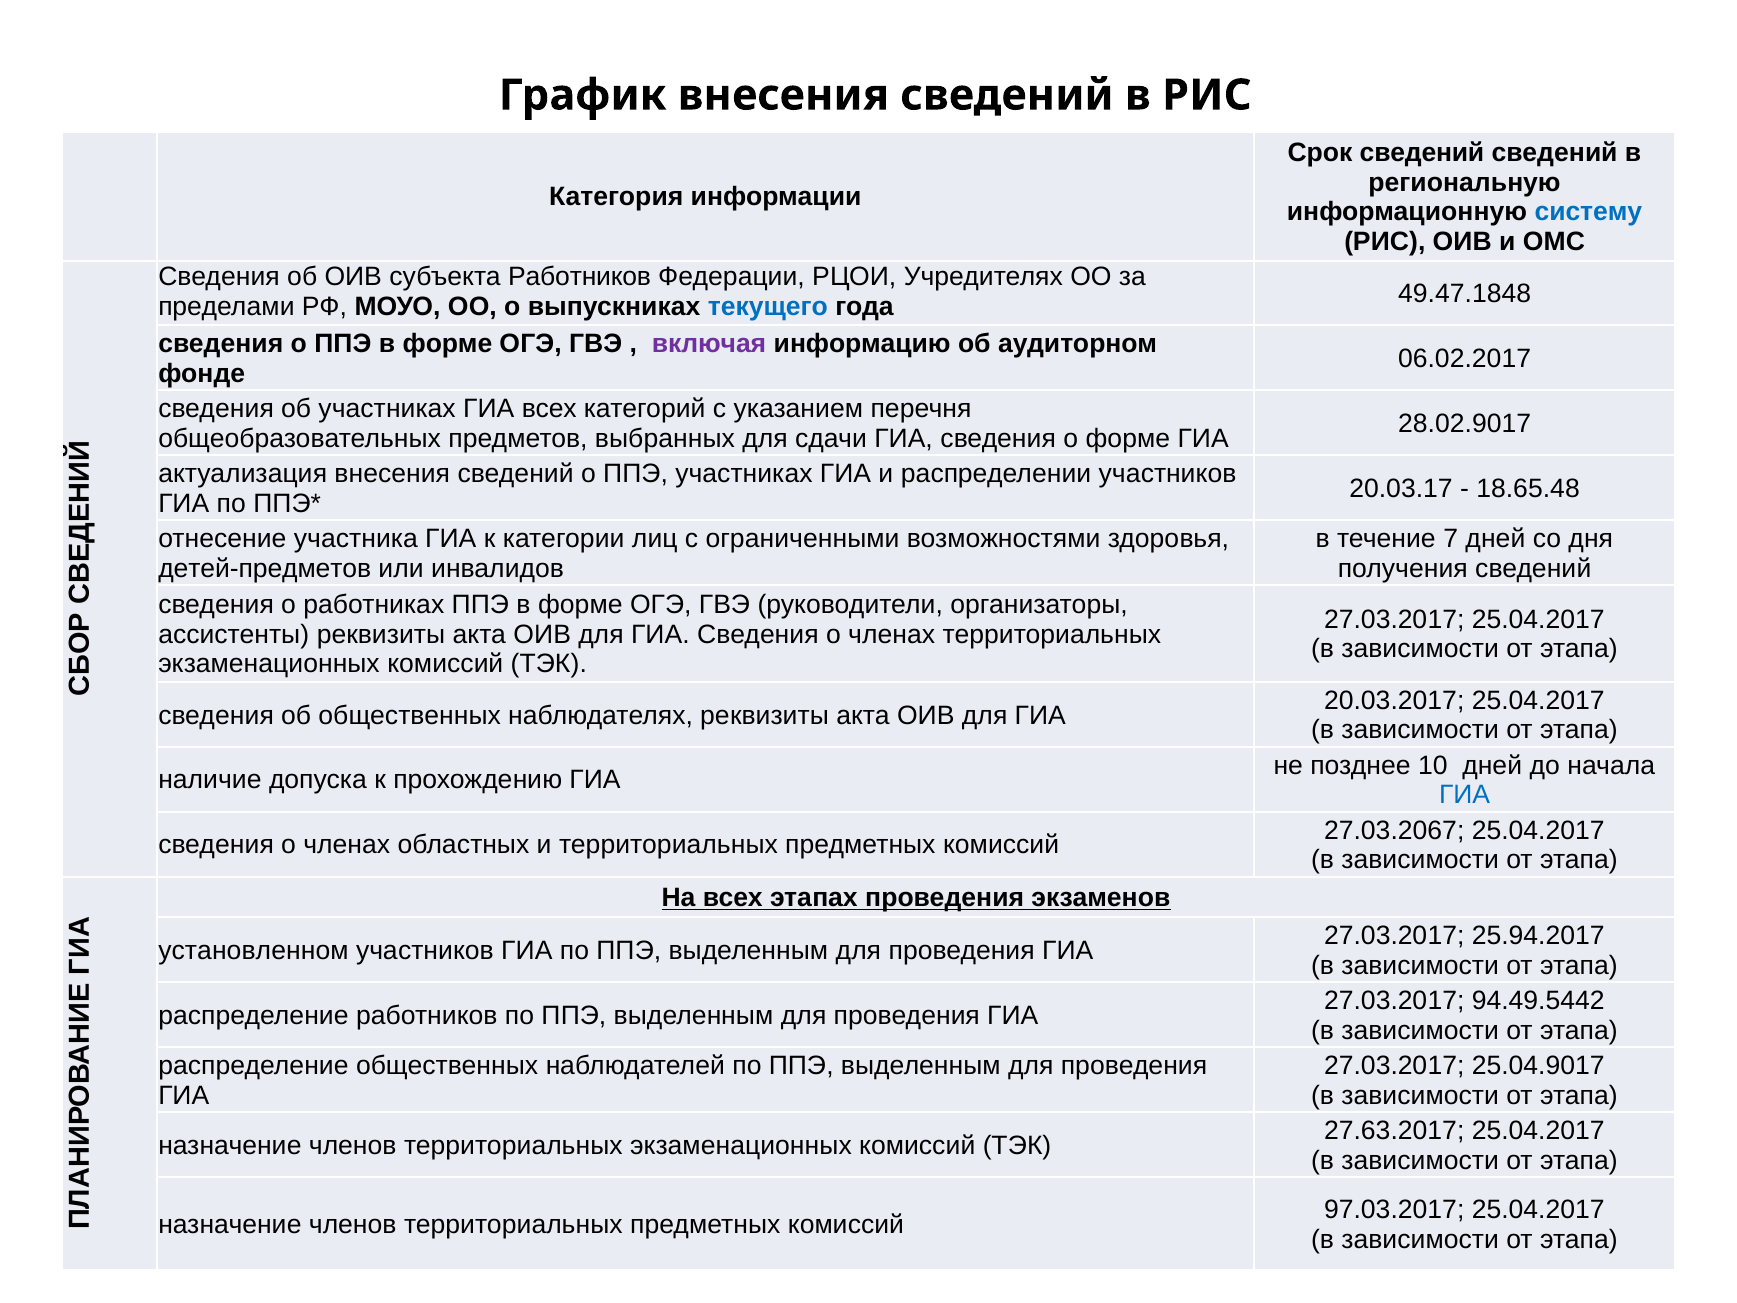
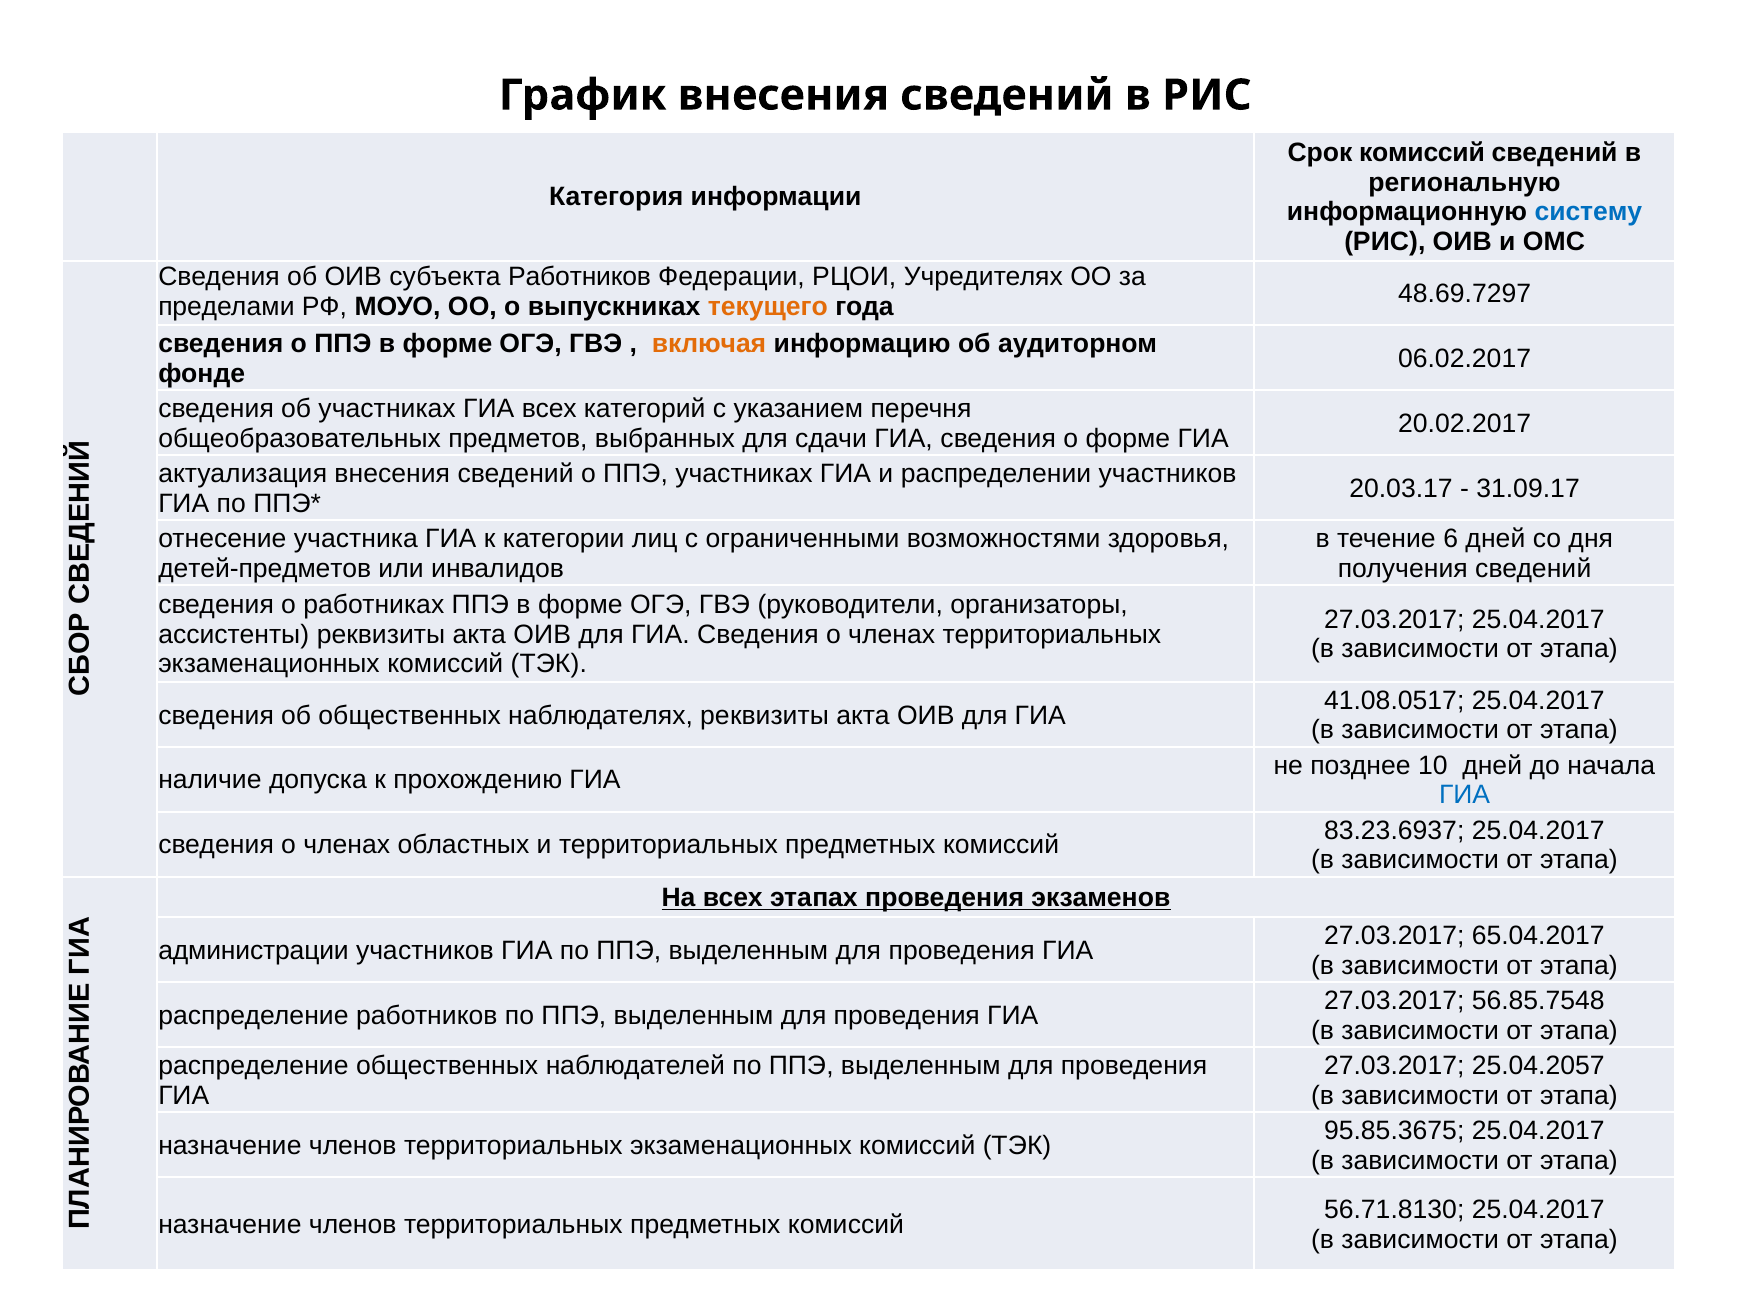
Срок сведений: сведений -> комиссий (1422, 153)
текущего colour: blue -> orange (768, 306)
49.47.1848: 49.47.1848 -> 48.69.7297 (1465, 294)
включая colour: purple -> orange (709, 344)
28.02.9017: 28.02.9017 -> 20.02.2017 (1465, 424)
18.65.48: 18.65.48 -> 31.09.17 (1528, 489)
7: 7 -> 6 (1451, 539)
20.03.2017: 20.03.2017 -> 41.08.0517 (1394, 700)
27.03.2067: 27.03.2067 -> 83.23.6937 (1394, 830)
25.94.2017: 25.94.2017 -> 65.04.2017 (1538, 936)
установленном: установленном -> администрации (254, 951)
94.49.5442: 94.49.5442 -> 56.85.7548 (1538, 1001)
25.04.9017: 25.04.9017 -> 25.04.2057 (1538, 1066)
27.63.2017: 27.63.2017 -> 95.85.3675 (1394, 1131)
97.03.2017: 97.03.2017 -> 56.71.8130 (1394, 1209)
